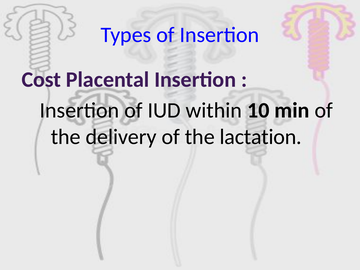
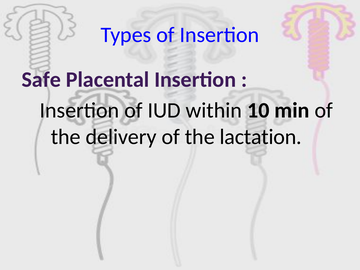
Cost: Cost -> Safe (41, 80)
